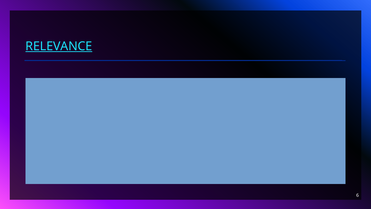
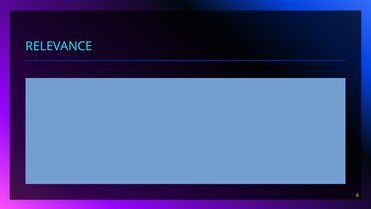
RELEVANCE underline: present -> none (59, 46)
